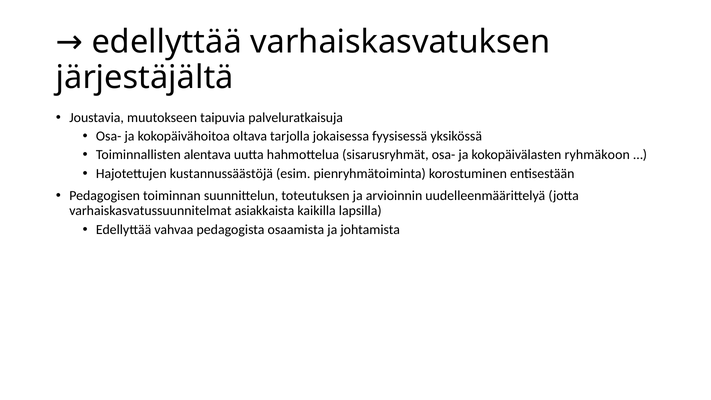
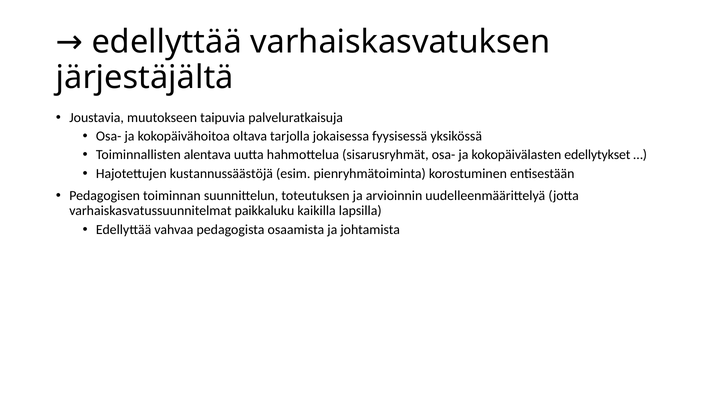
ryhmäkoon: ryhmäkoon -> edellytykset (597, 155)
asiakkaista: asiakkaista -> paikkaluku (265, 211)
